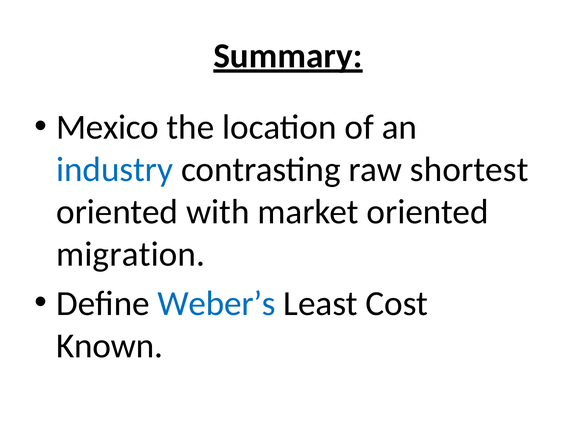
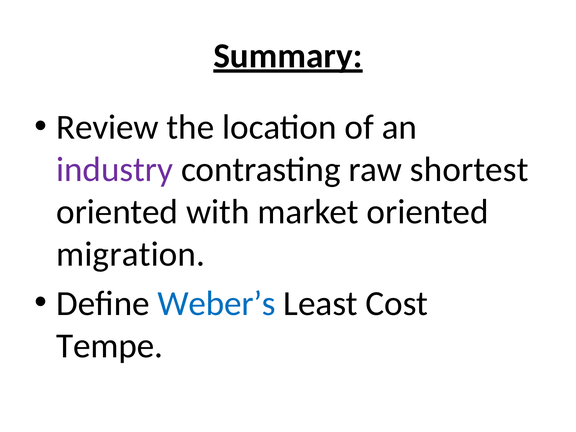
Mexico: Mexico -> Review (107, 127)
industry colour: blue -> purple (115, 170)
Known: Known -> Tempe (110, 346)
